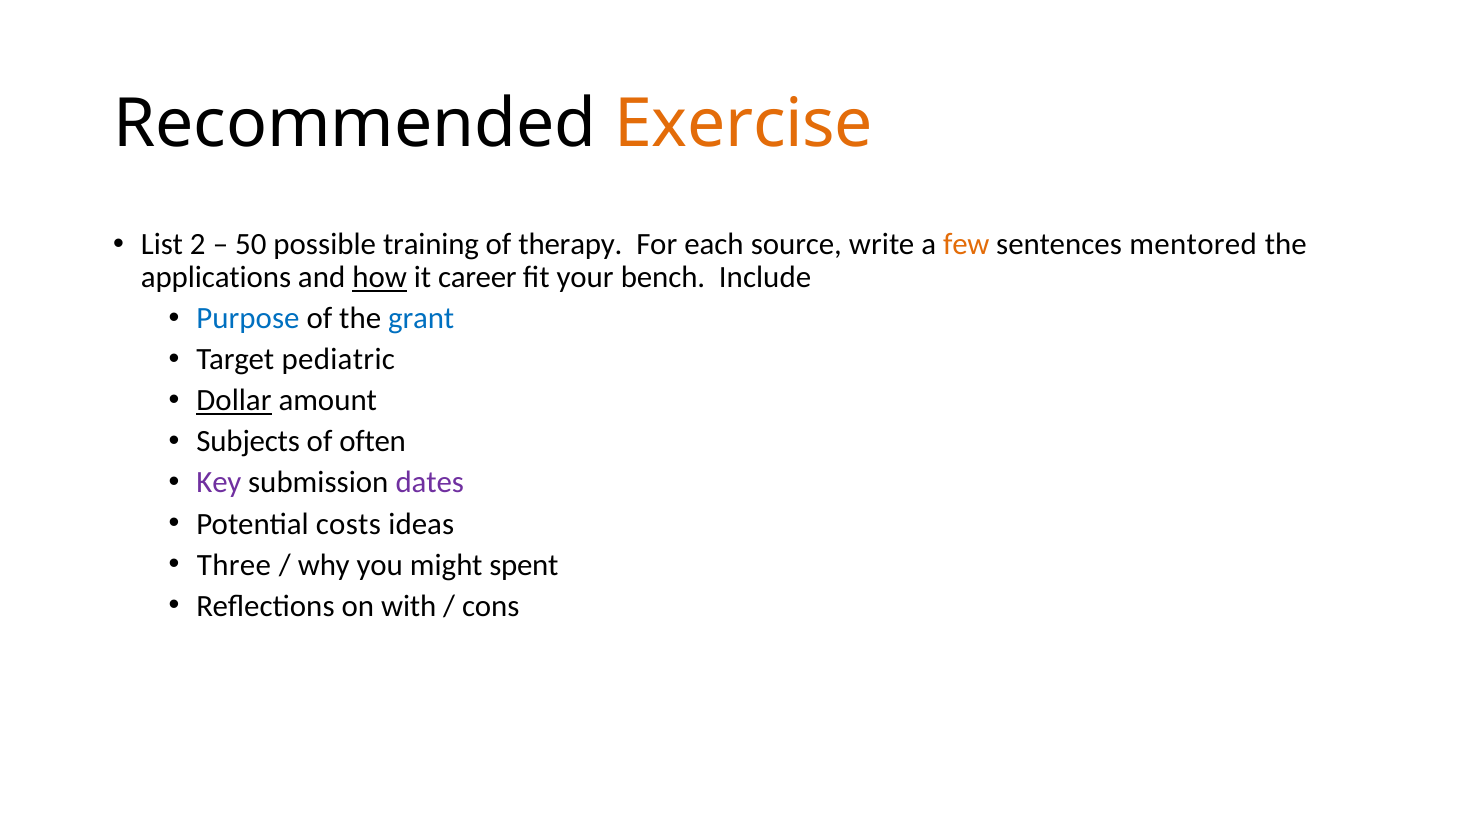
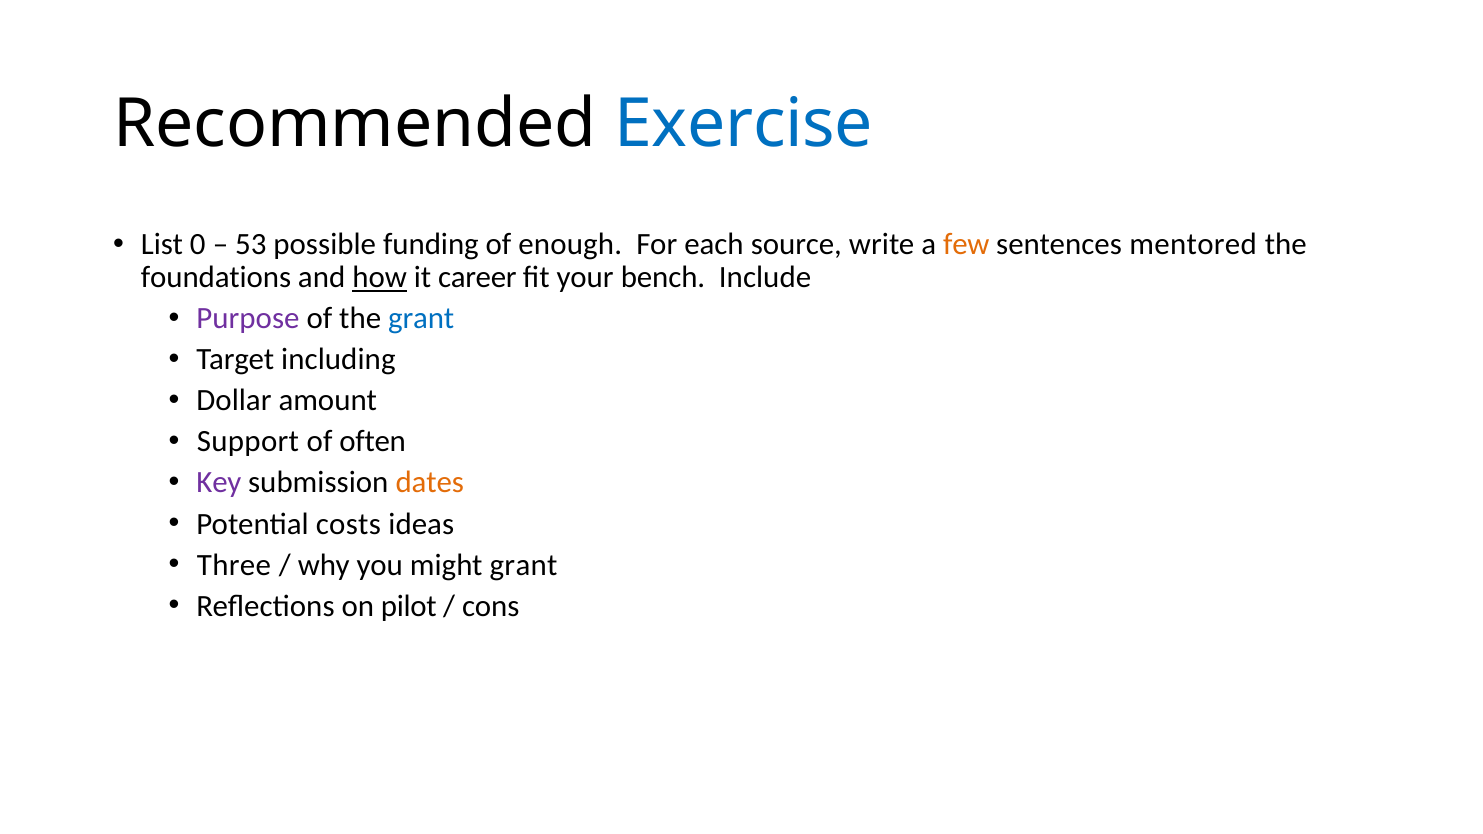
Exercise colour: orange -> blue (744, 125)
2: 2 -> 0 (198, 244)
50: 50 -> 53 (251, 244)
training: training -> funding (431, 244)
therapy: therapy -> enough (570, 244)
applications: applications -> foundations (216, 277)
Purpose colour: blue -> purple (248, 319)
pediatric: pediatric -> including (338, 360)
Dollar underline: present -> none (234, 401)
Subjects: Subjects -> Support (248, 442)
dates colour: purple -> orange (430, 483)
might spent: spent -> grant (524, 565)
with: with -> pilot (409, 606)
